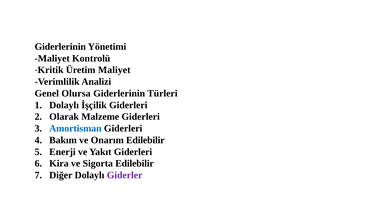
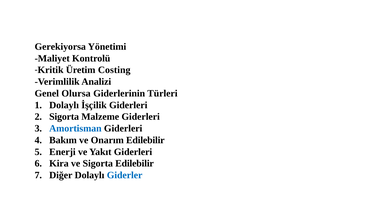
Giderlerinin: Giderlerinin -> Gerekiyorsa (60, 47)
Üretim Maliyet: Maliyet -> Costing (114, 70)
Olarak: Olarak -> Sigorta (64, 117)
Giderler colour: purple -> blue (125, 175)
